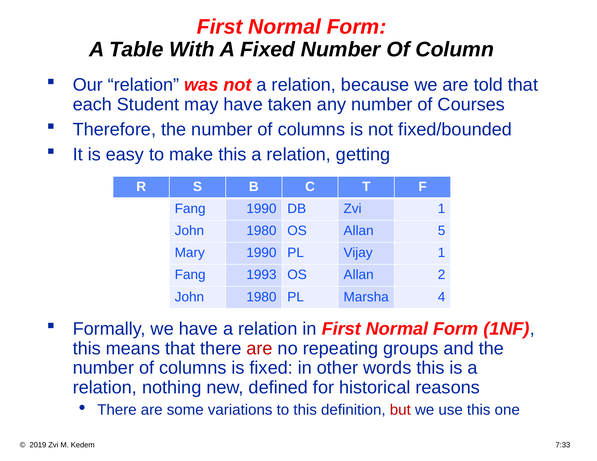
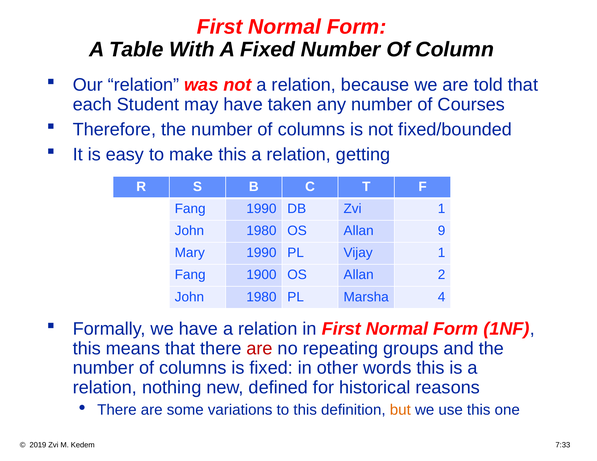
5: 5 -> 9 (442, 231)
1993: 1993 -> 1900 (261, 275)
but colour: red -> orange (400, 410)
